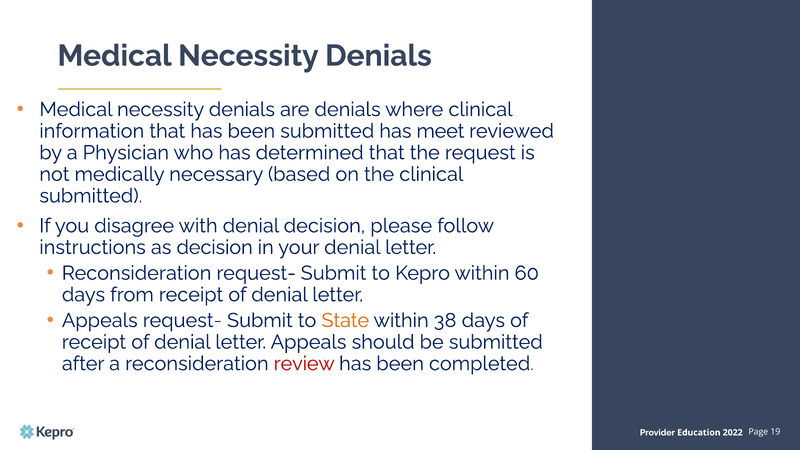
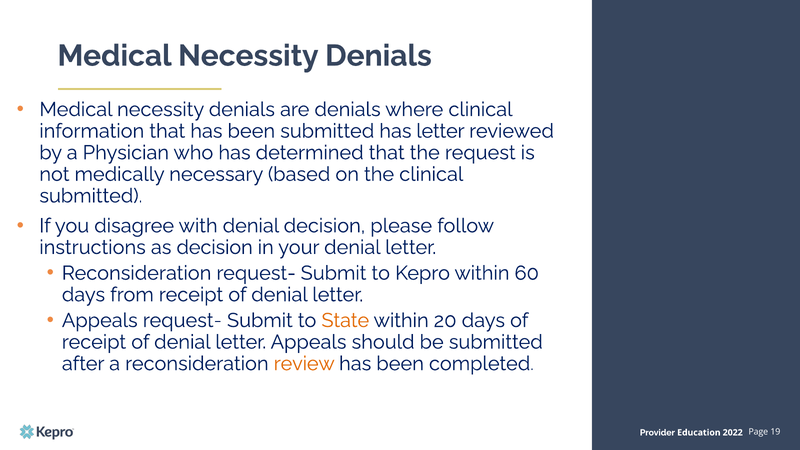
has meet: meet -> letter (440, 131)
38: 38 -> 20 (445, 320)
review colour: red -> orange (304, 364)
